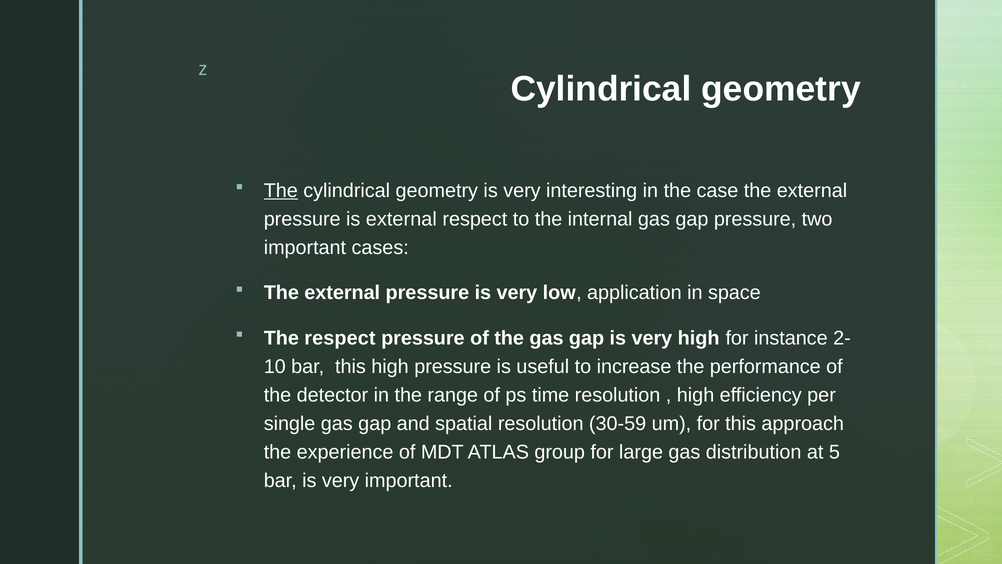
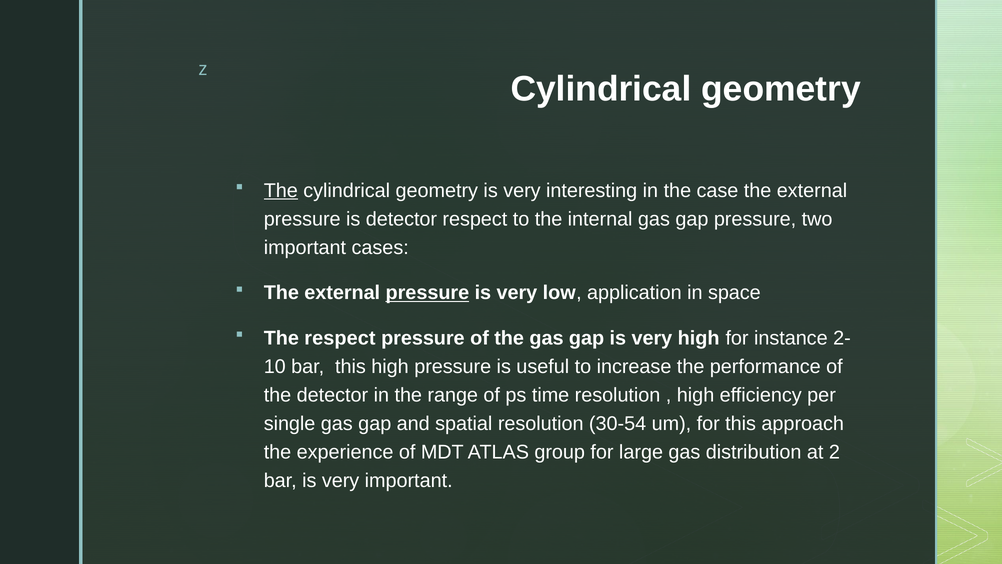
is external: external -> detector (401, 219)
pressure underline: none -> present (427, 293)
30-59: 30-59 -> 30-54 (618, 423)
5: 5 -> 2 (834, 452)
